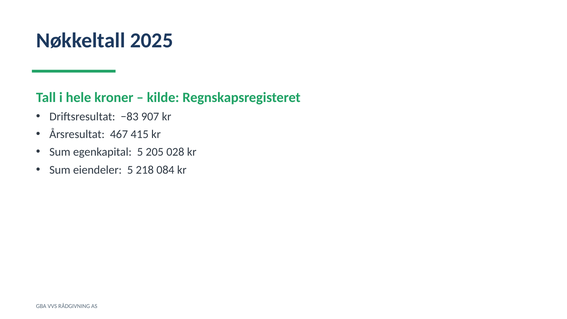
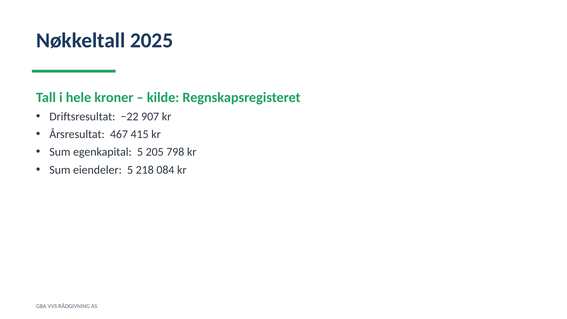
−83: −83 -> −22 (130, 117)
028: 028 -> 798 (175, 152)
